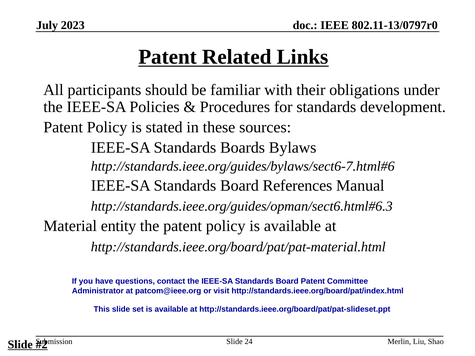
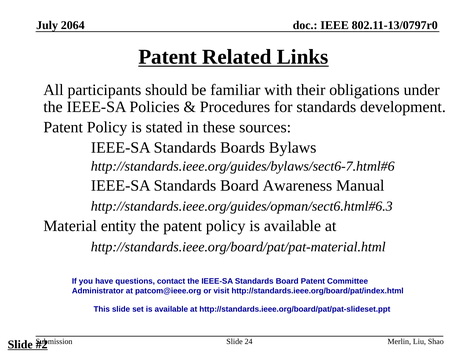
2023: 2023 -> 2064 (73, 25)
References: References -> Awareness (297, 186)
